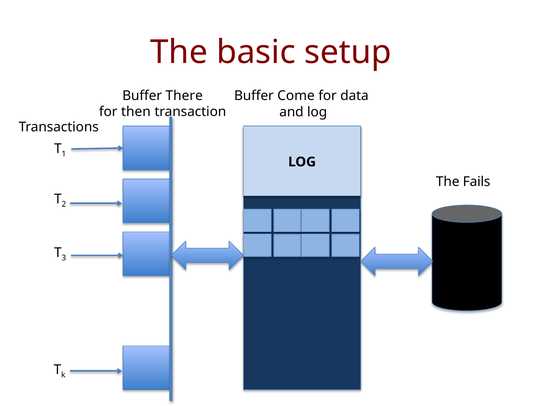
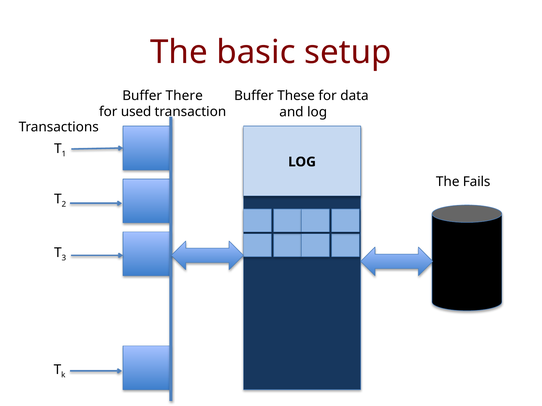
Come: Come -> These (296, 96)
then: then -> used (136, 112)
